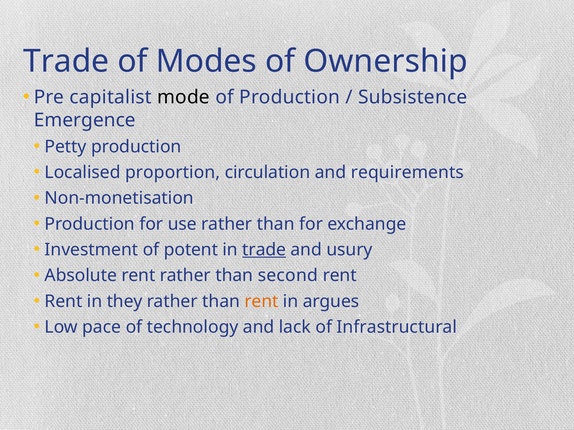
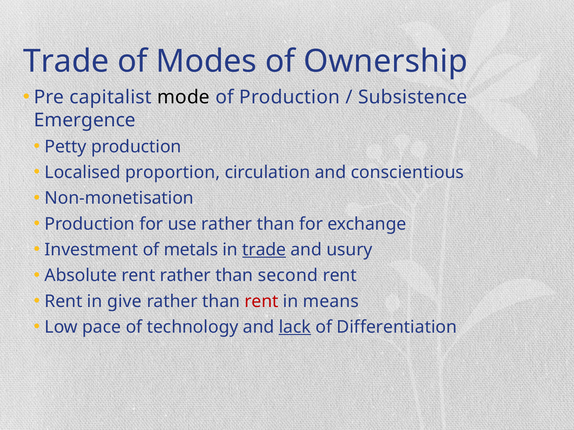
requirements: requirements -> conscientious (407, 173)
potent: potent -> metals (191, 250)
they: they -> give (124, 302)
rent colour: orange -> red (262, 302)
argues: argues -> means (331, 302)
lack underline: none -> present (295, 327)
Infrastructural: Infrastructural -> Differentiation (397, 327)
